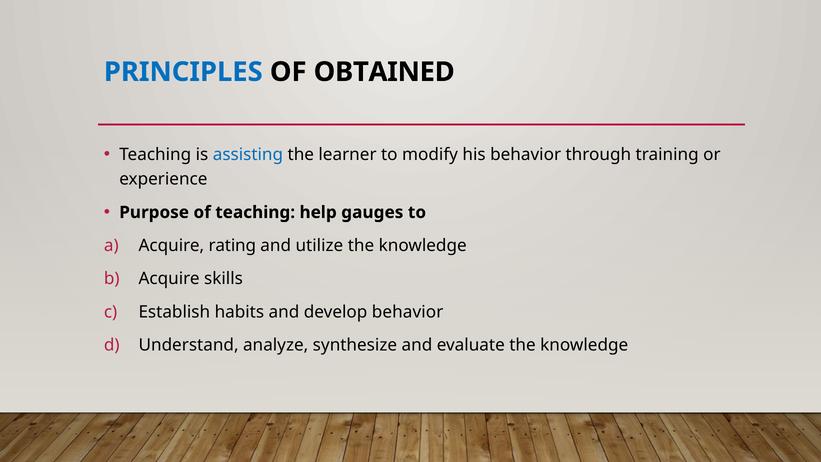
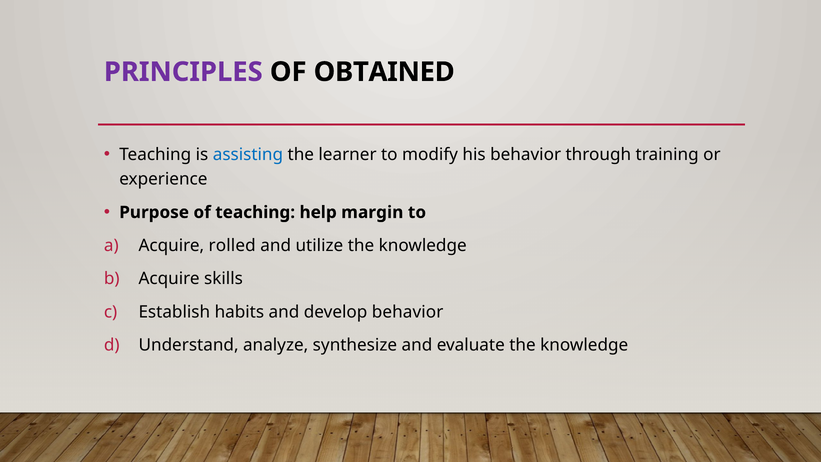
PRINCIPLES colour: blue -> purple (183, 72)
gauges: gauges -> margin (372, 212)
rating: rating -> rolled (232, 245)
